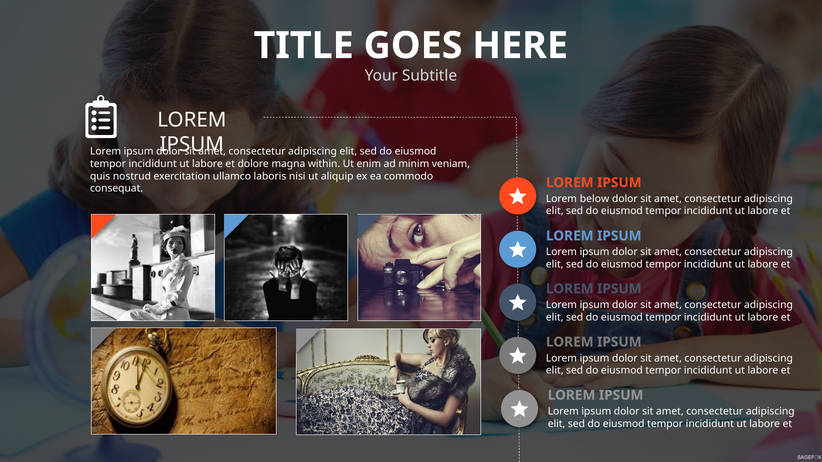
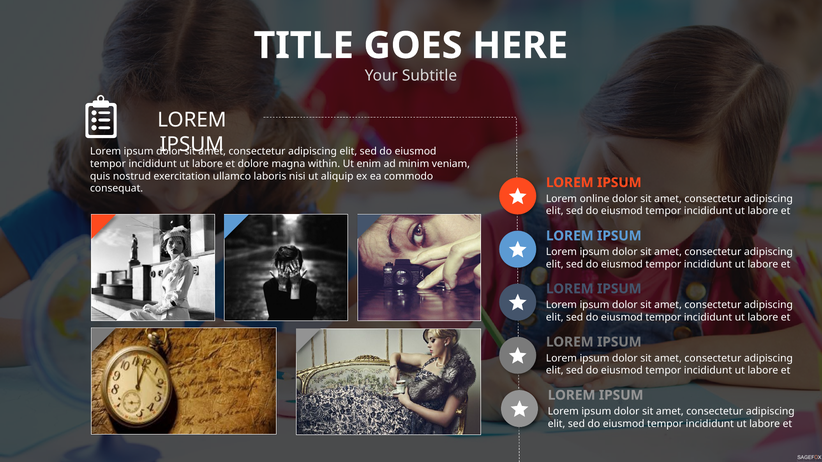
below: below -> online (595, 199)
